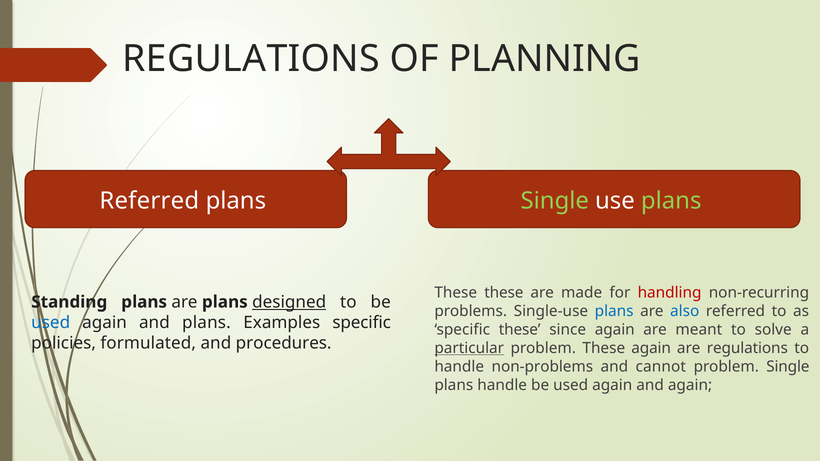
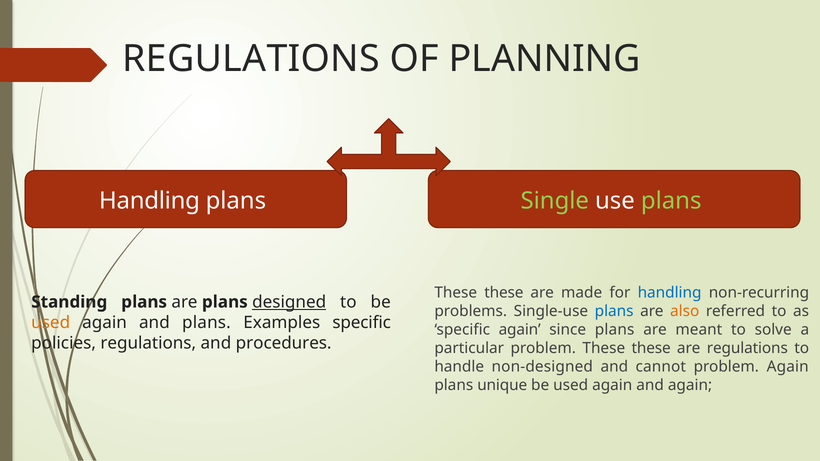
Referred: Referred -> Handling (149, 201)
handling colour: red -> blue (670, 293)
also colour: blue -> orange (685, 311)
used colour: blue -> orange (51, 323)
specific these: these -> again (520, 330)
since again: again -> plans (615, 330)
policies formulated: formulated -> regulations (148, 343)
particular underline: present -> none (469, 348)
problem These again: again -> these (651, 348)
non-problems: non-problems -> non-designed (542, 367)
problem Single: Single -> Again (788, 367)
plans handle: handle -> unique (502, 385)
